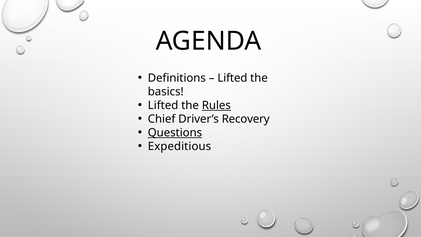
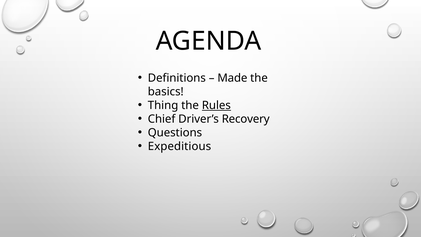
Lifted: Lifted -> Made (232, 78)
Lifted: Lifted -> Thing (163, 105)
Questions underline: present -> none (175, 133)
